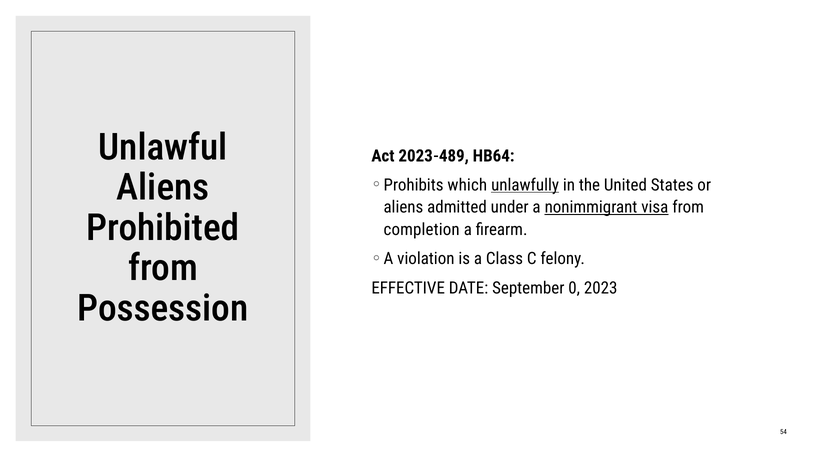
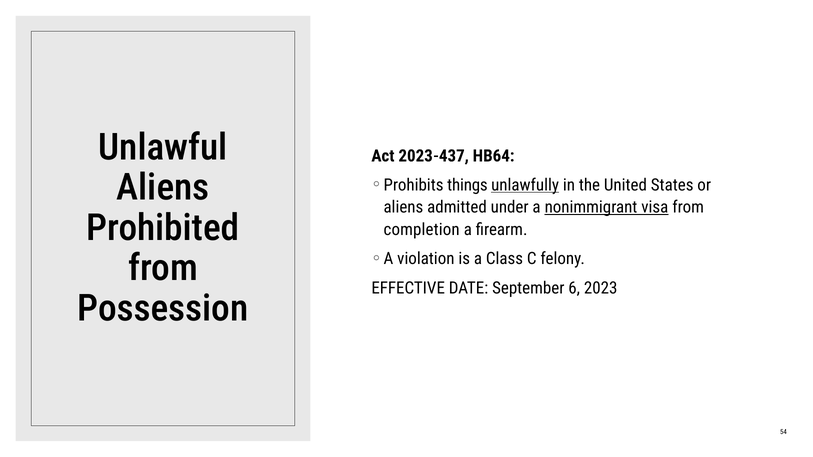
2023-489: 2023-489 -> 2023-437 (434, 156)
which: which -> things (467, 185)
0: 0 -> 6 (574, 288)
